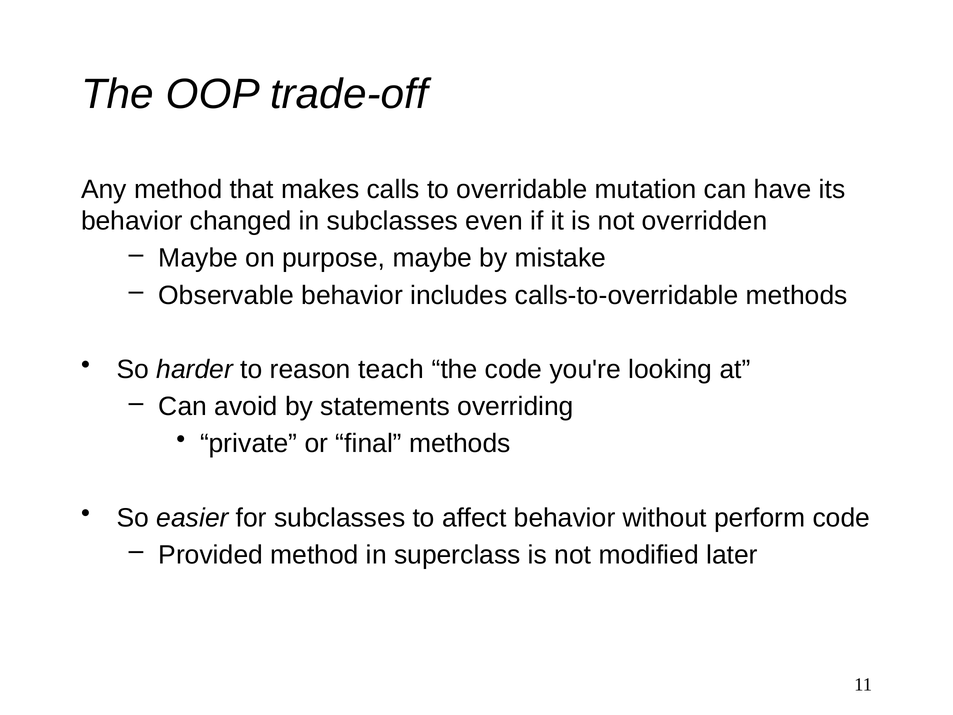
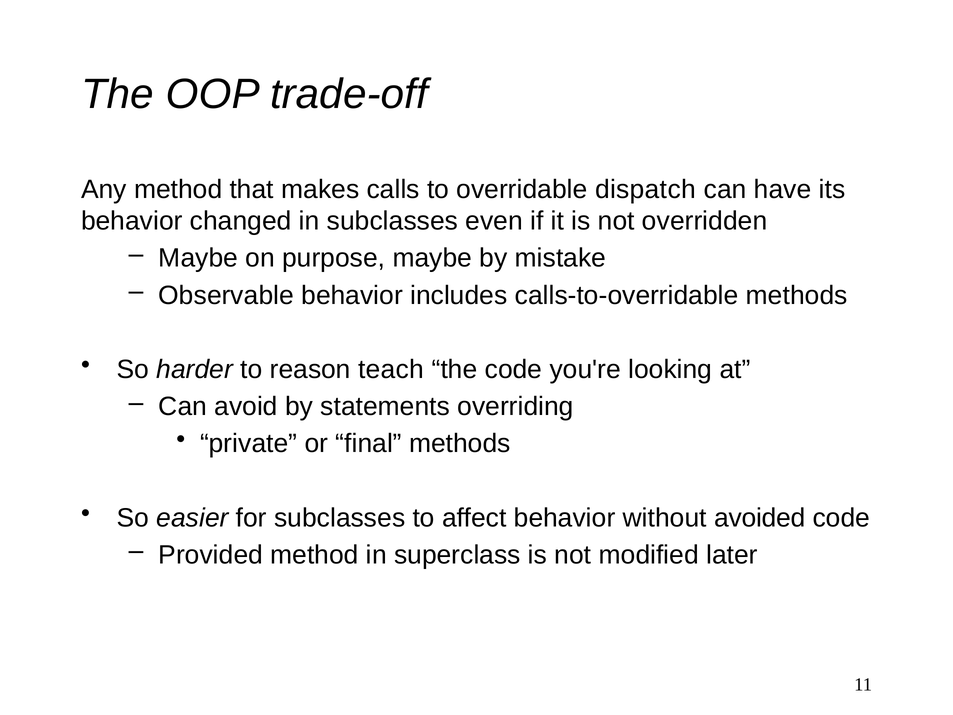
mutation: mutation -> dispatch (646, 189)
perform: perform -> avoided (760, 518)
